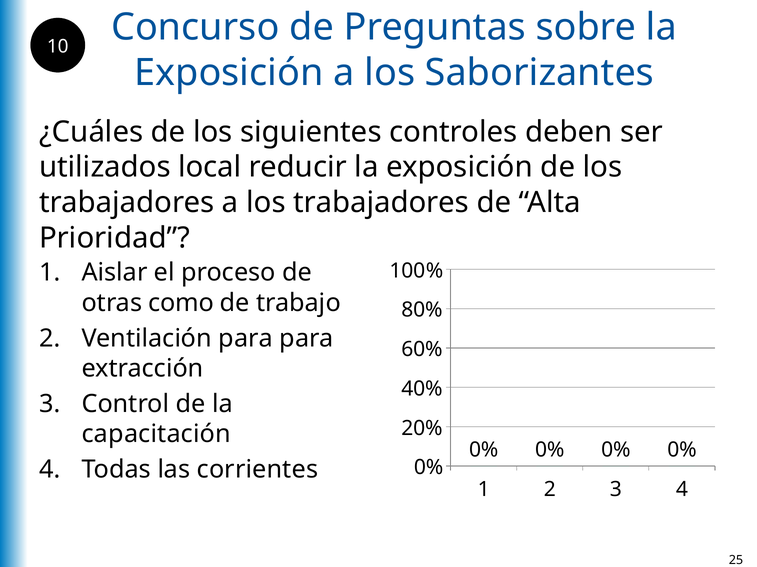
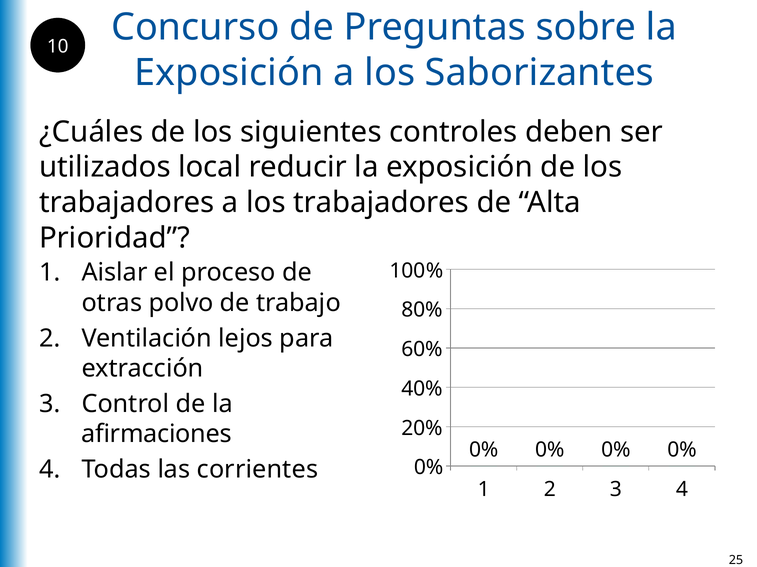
como: como -> polvo (181, 303)
Ventilación para: para -> lejos (246, 339)
capacitación: capacitación -> afirmaciones (157, 435)
